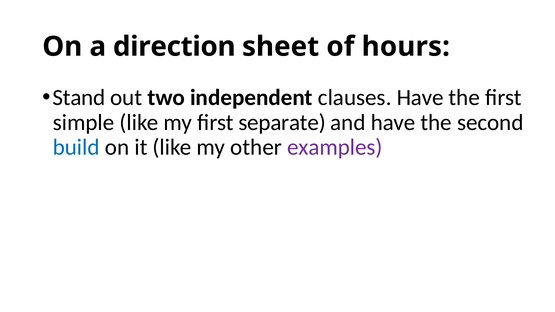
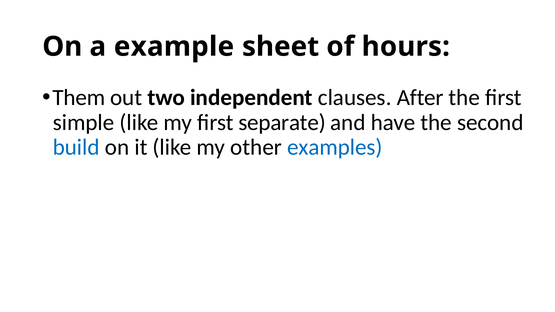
direction: direction -> example (174, 47)
Stand: Stand -> Them (79, 98)
clauses Have: Have -> After (420, 98)
examples colour: purple -> blue (335, 147)
